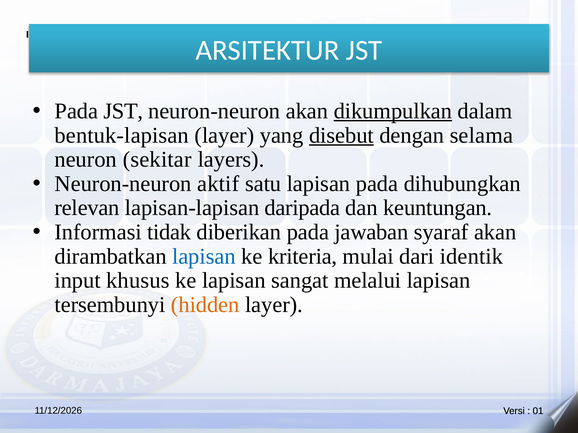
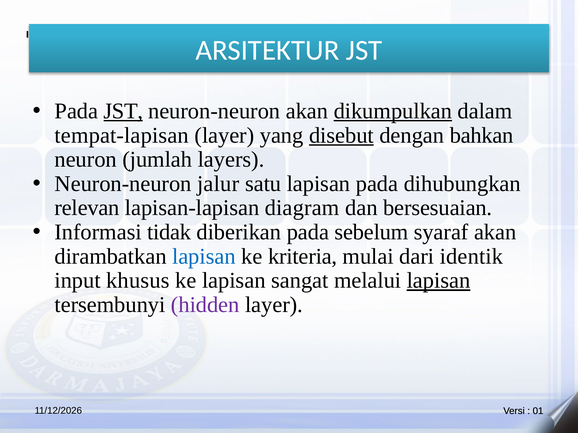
JST underline: none -> present (123, 111)
bentuk-lapisan: bentuk-lapisan -> tempat-lapisan (122, 135)
selama: selama -> bahkan (482, 135)
sekitar: sekitar -> jumlah (157, 160)
aktif: aktif -> jalur (218, 184)
daripada: daripada -> diagram (302, 208)
keuntungan: keuntungan -> bersesuaian (438, 208)
jawaban: jawaban -> sebelum (371, 232)
lapisan underline: none -> present (439, 281)
hidden colour: orange -> purple (205, 305)
